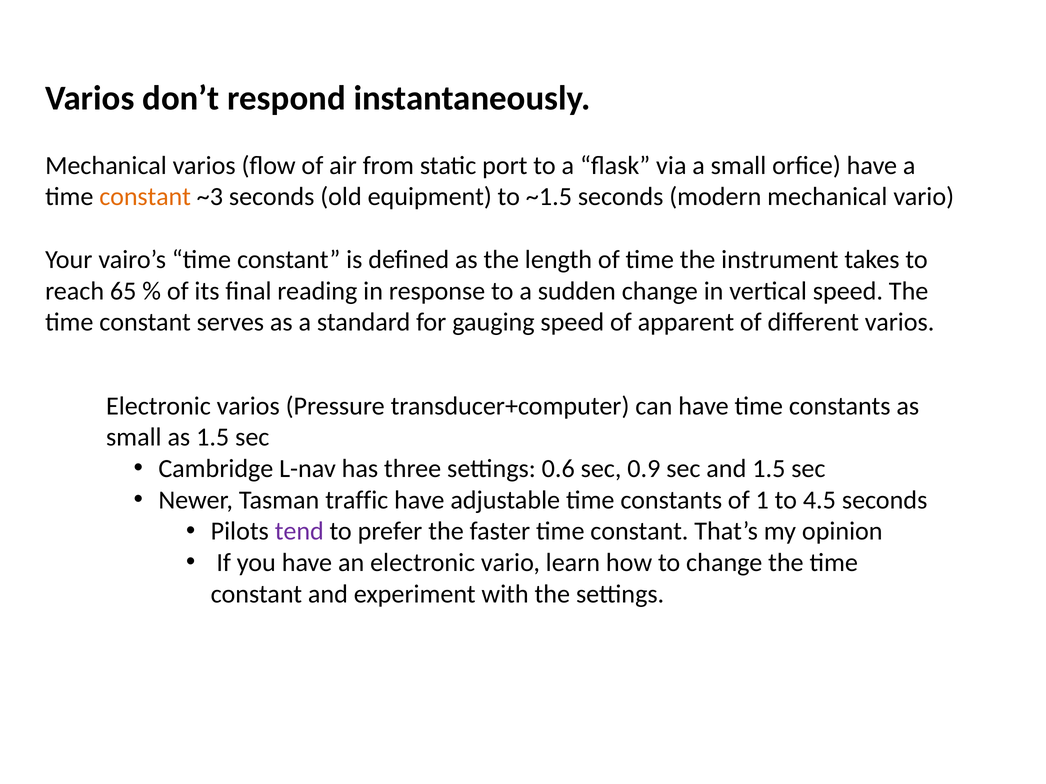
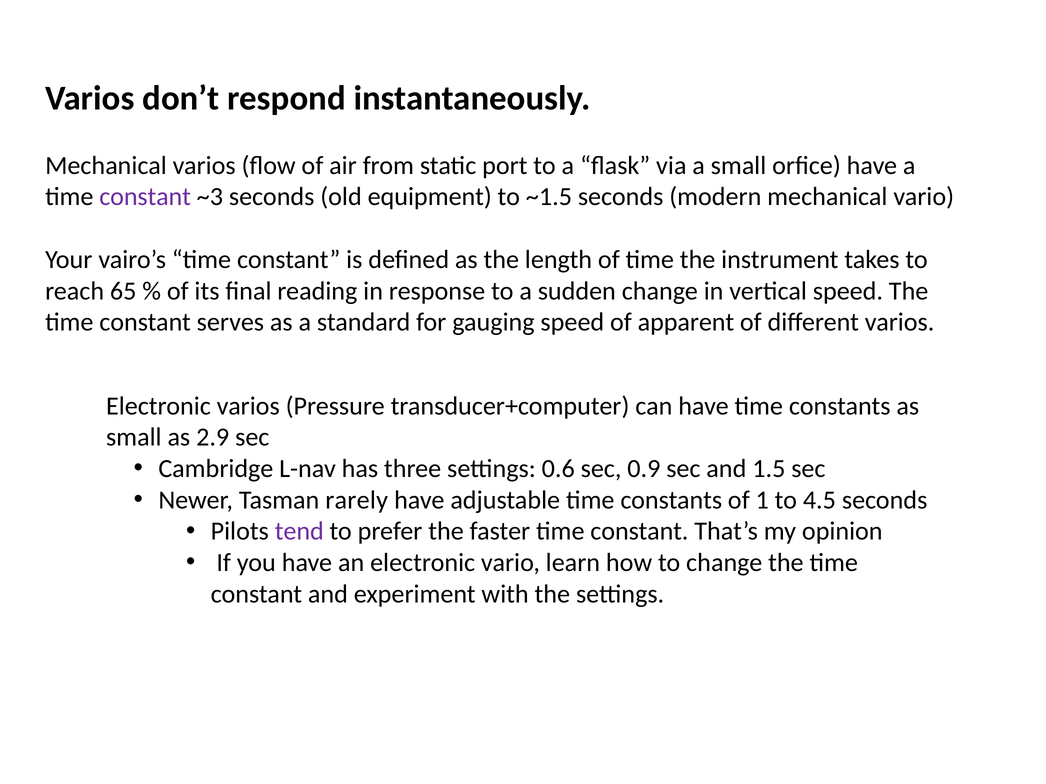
constant colour: orange -> purple (145, 197)
as 1.5: 1.5 -> 2.9 (213, 438)
traffic: traffic -> rarely (357, 500)
